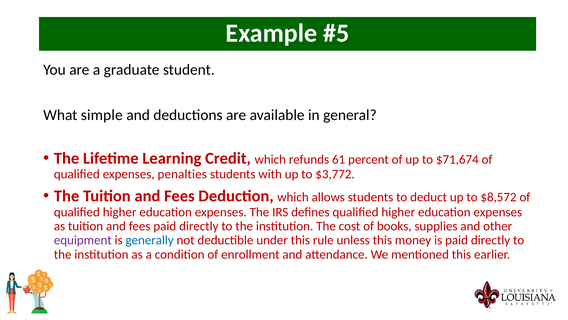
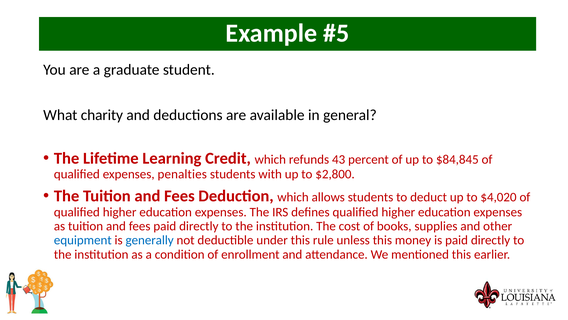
simple: simple -> charity (102, 115)
61: 61 -> 43 (339, 159)
$71,674: $71,674 -> $84,845 (457, 159)
$3,772: $3,772 -> $2,800 (335, 174)
$8,572: $8,572 -> $4,020 (498, 197)
equipment colour: purple -> blue (83, 240)
